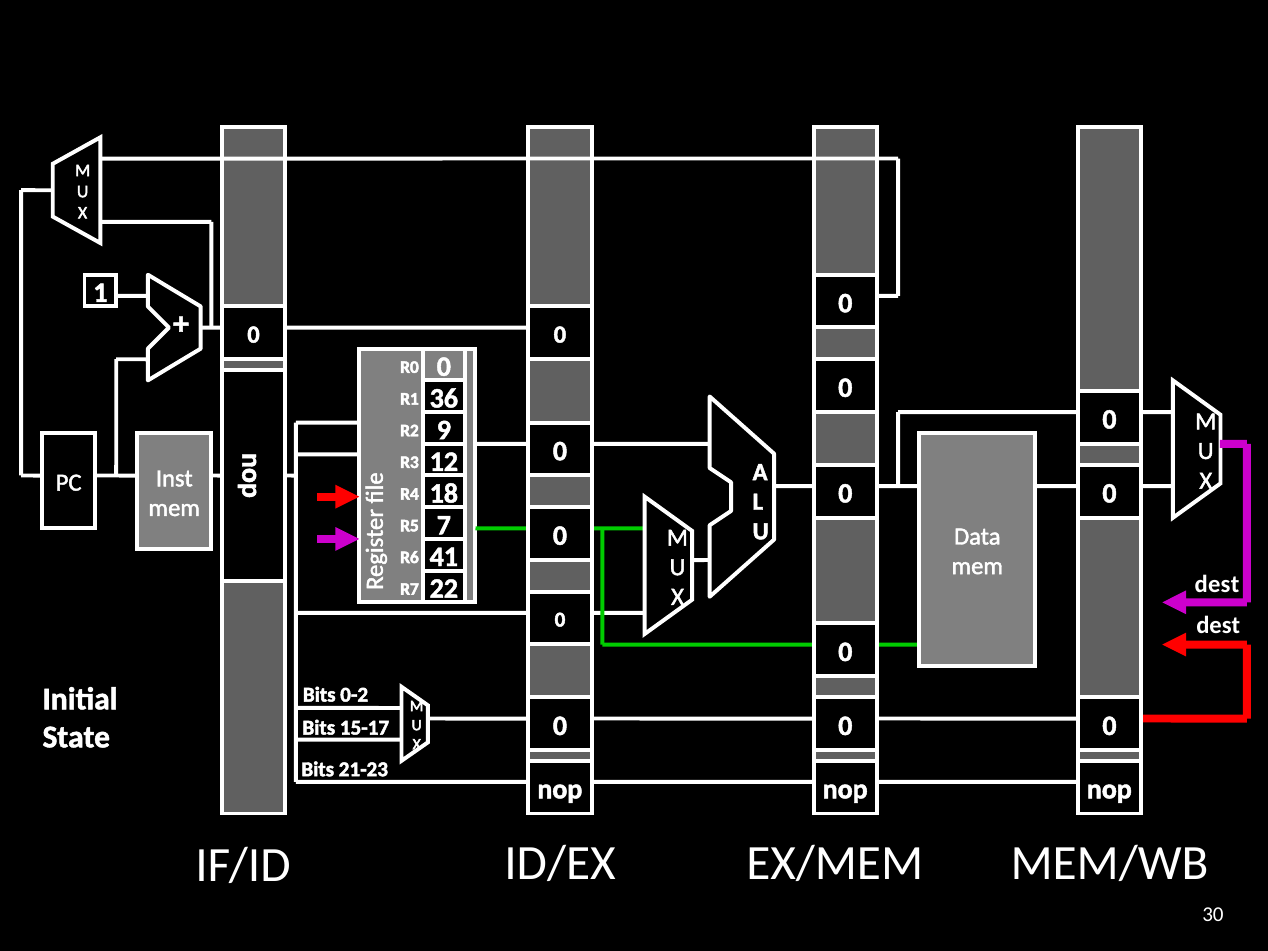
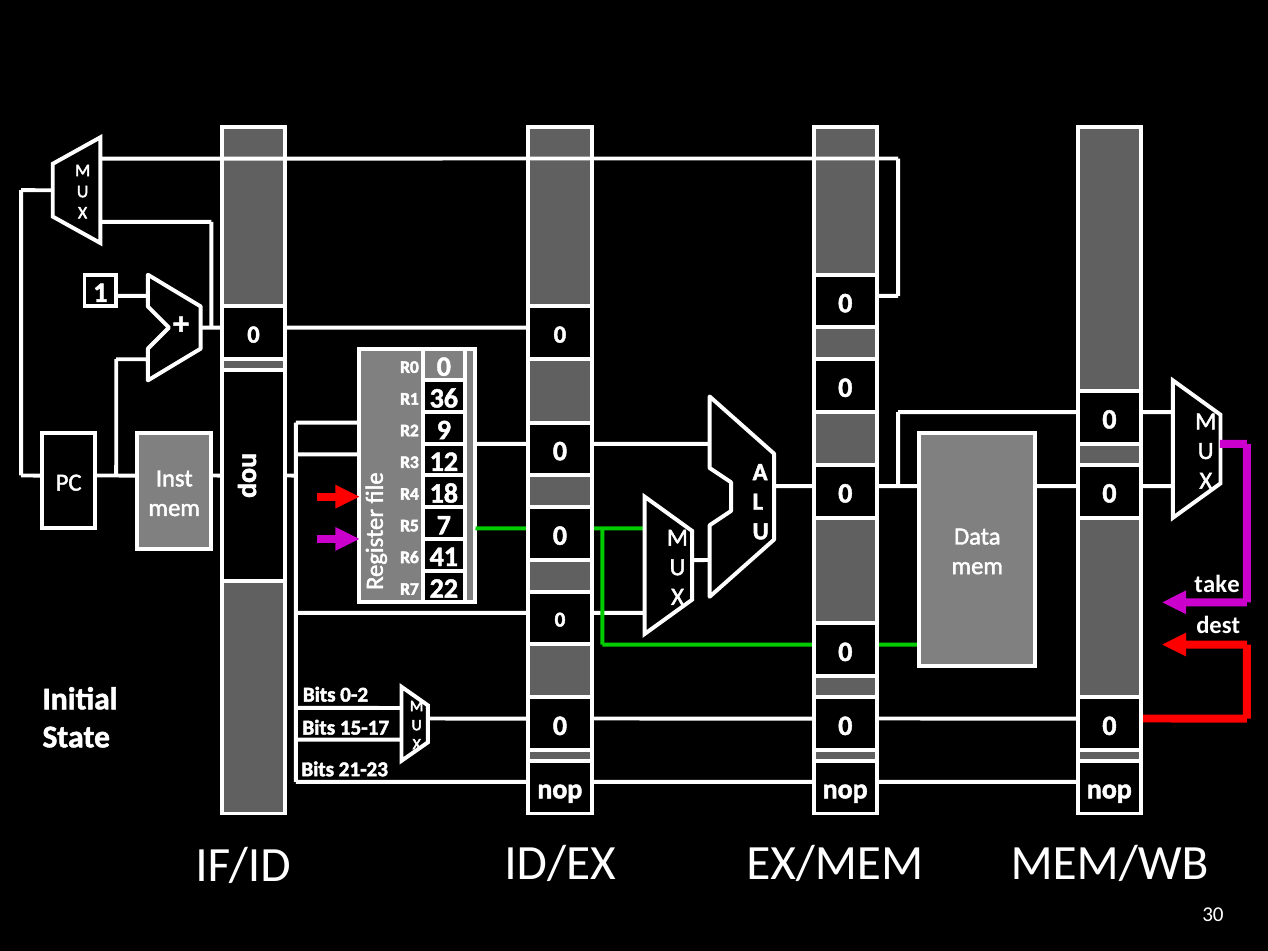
dest: dest -> take (1217, 584)
